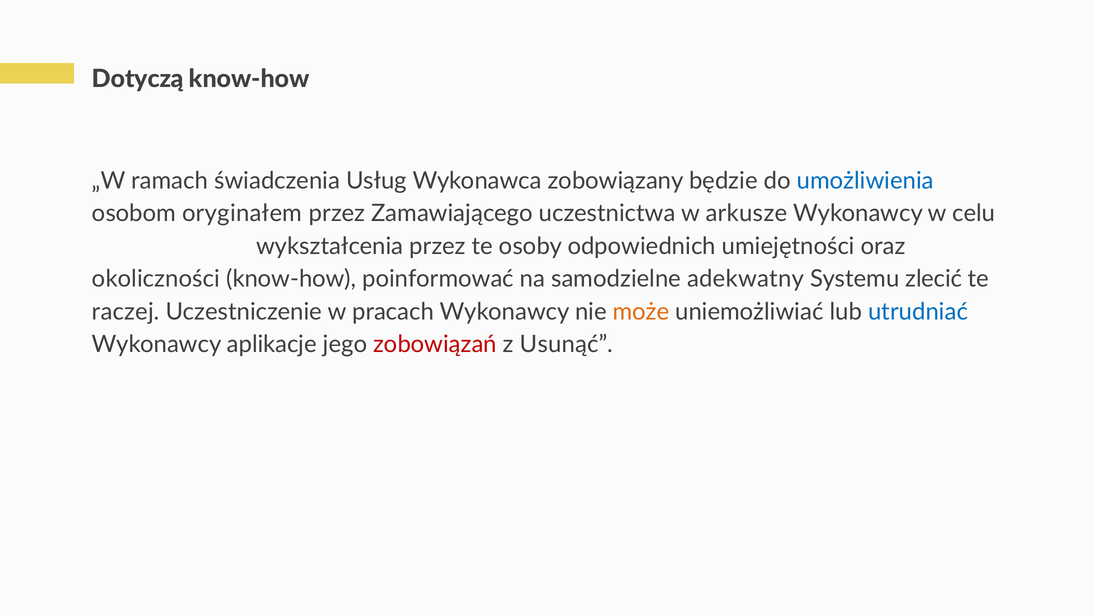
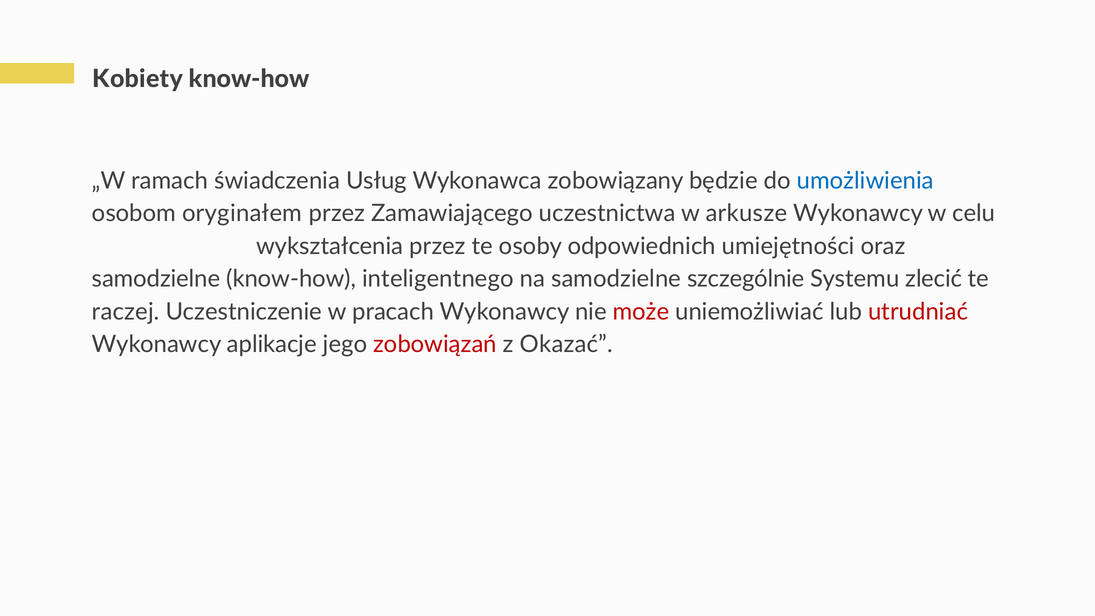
Dotyczą: Dotyczą -> Kobiety (138, 79)
okoliczności: okoliczności -> samodzielne (156, 279)
poinformować: poinformować -> inteligentnego (438, 279)
adekwatny: adekwatny -> szczególnie (746, 279)
może colour: orange -> red (641, 312)
utrudniać colour: blue -> red (918, 312)
Usunąć: Usunąć -> Okazać (566, 344)
